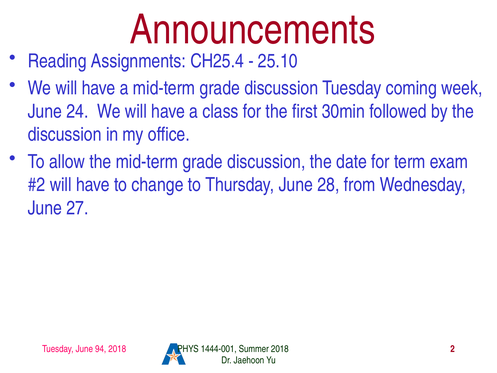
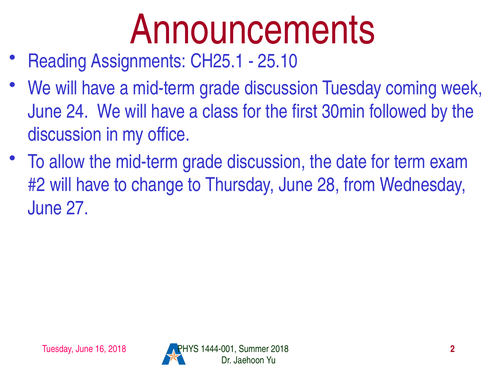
CH25.4: CH25.4 -> CH25.1 (217, 61)
94: 94 -> 16 (101, 349)
